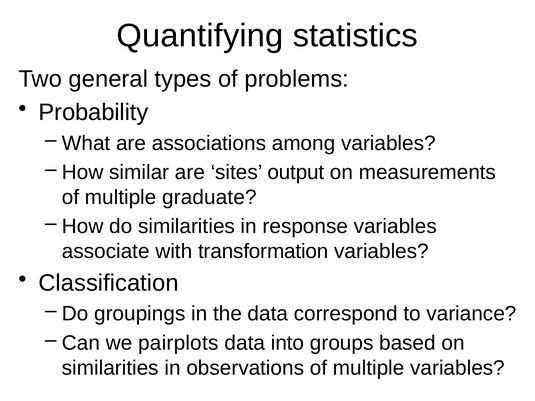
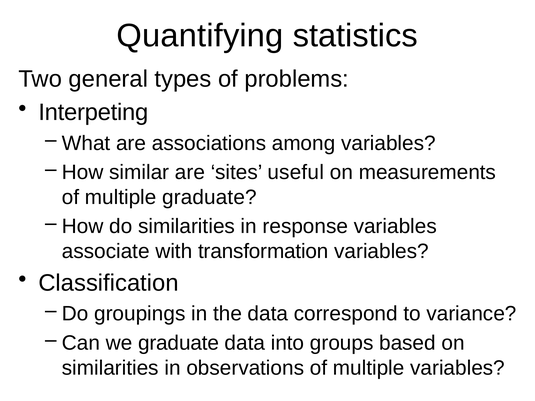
Probability: Probability -> Interpeting (93, 113)
output: output -> useful (296, 172)
we pairplots: pairplots -> graduate (179, 343)
